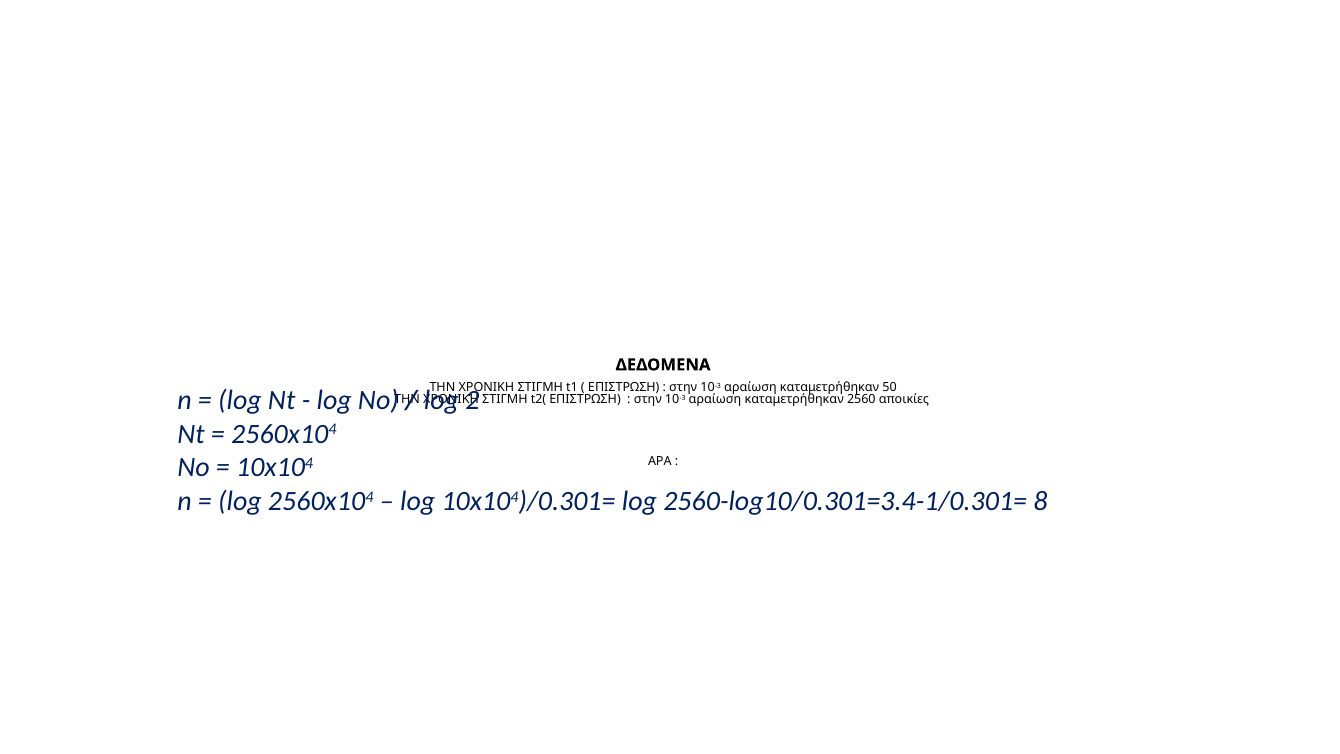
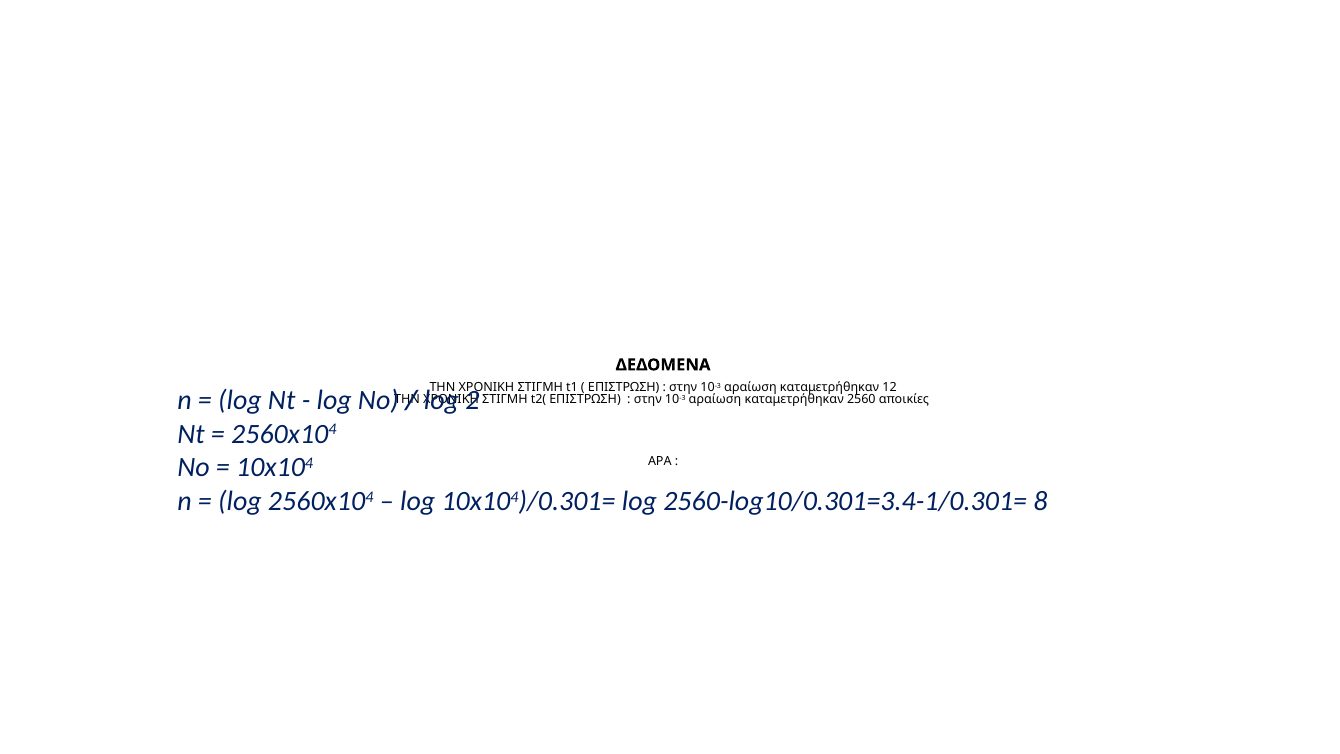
50: 50 -> 12 (890, 387)
